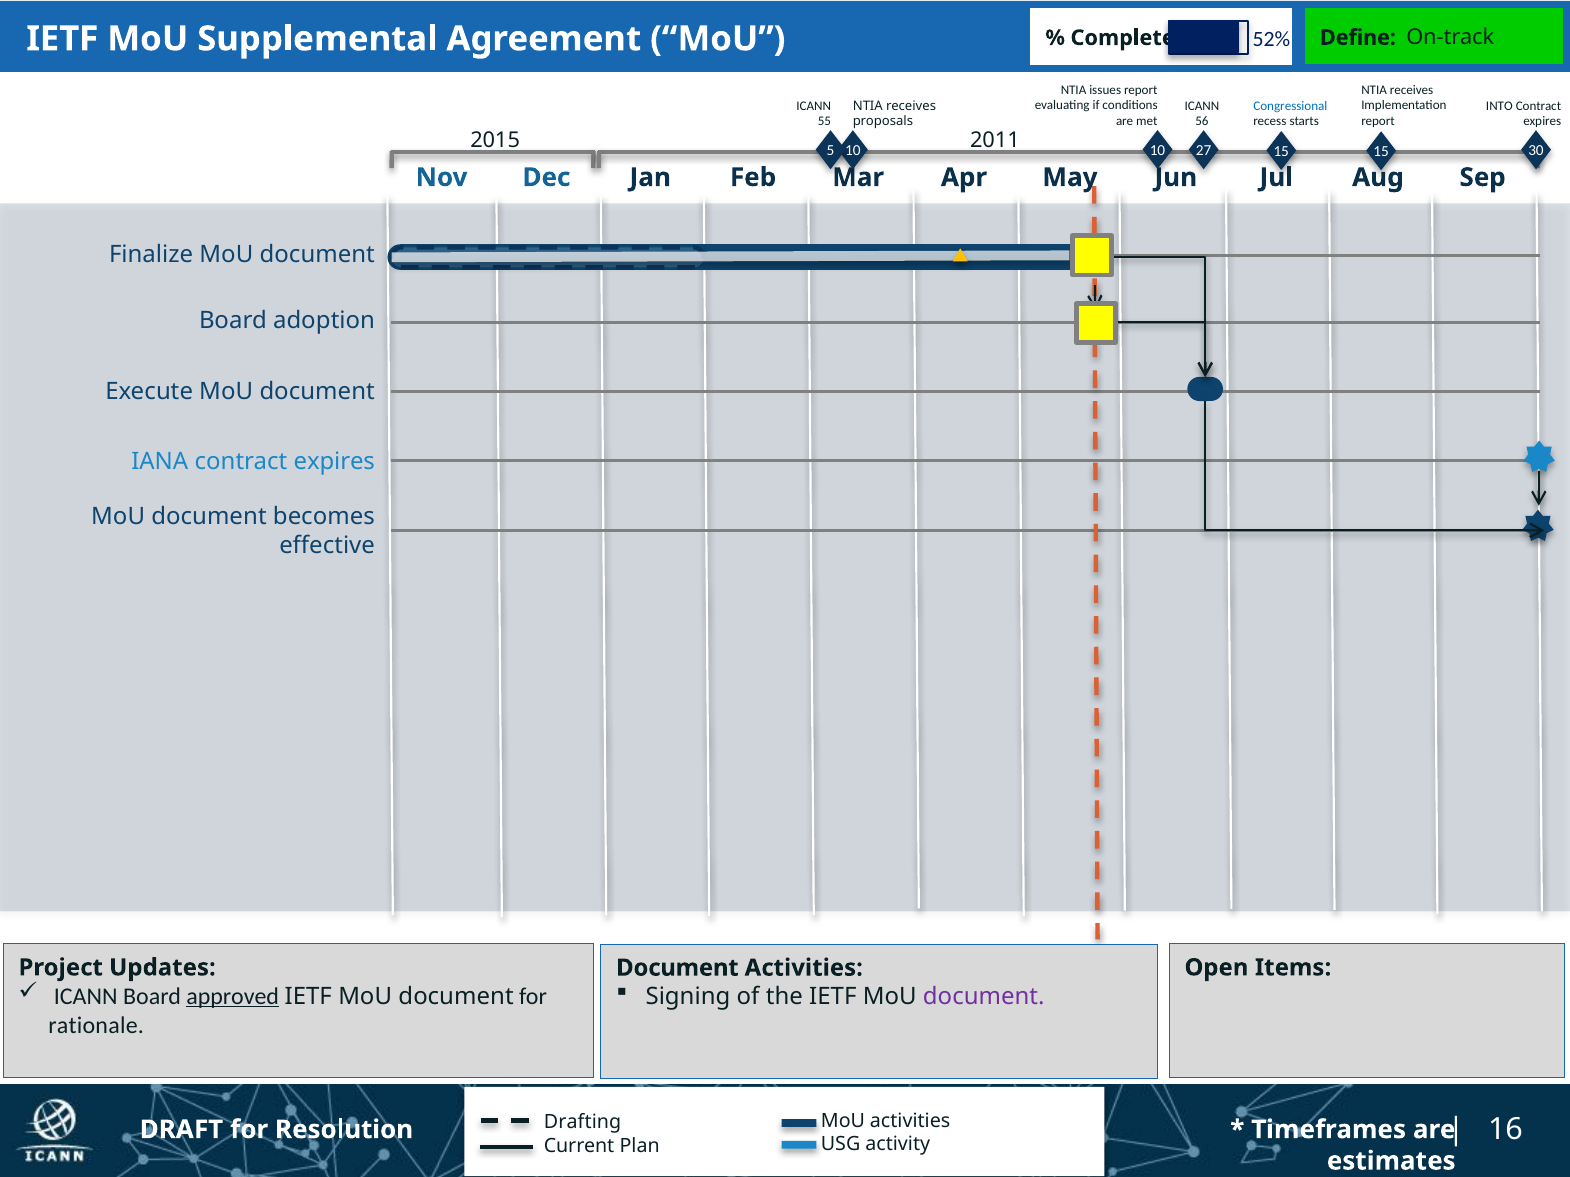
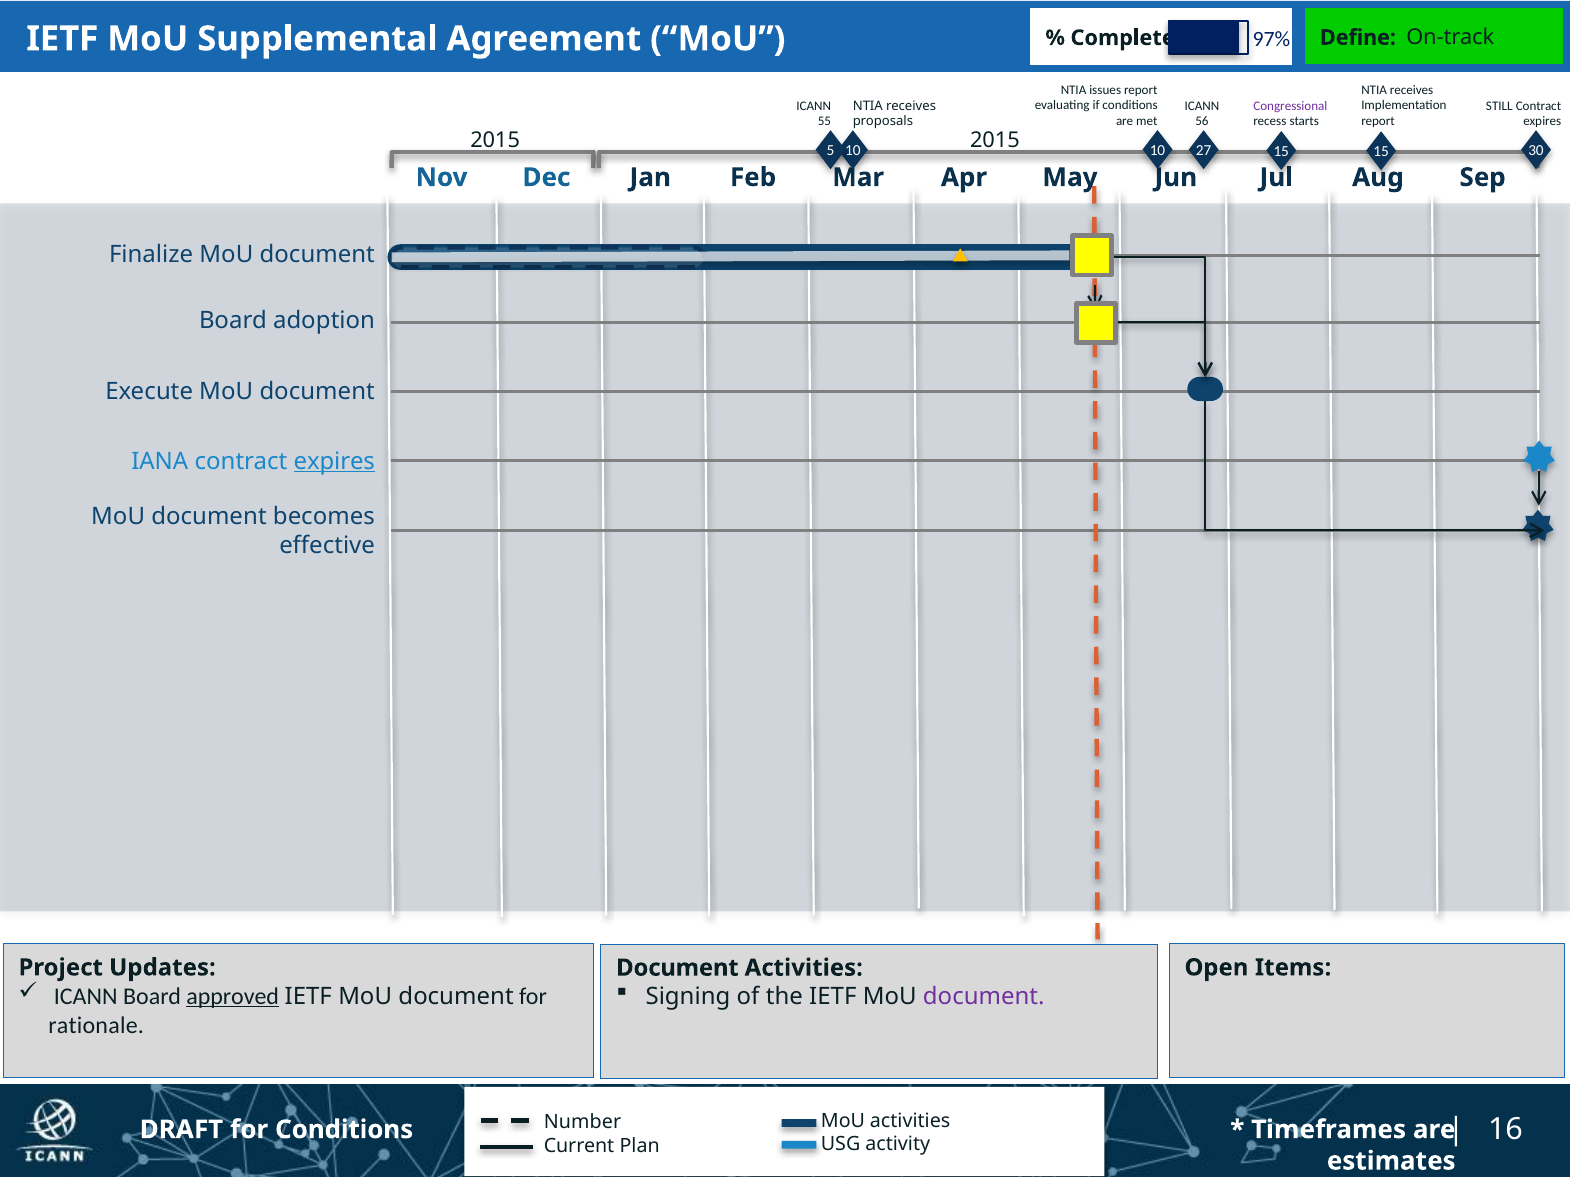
52%: 52% -> 97% (1271, 39)
Congressional colour: blue -> purple (1290, 106)
INTO: INTO -> STILL (1499, 106)
2011: 2011 -> 2015 (995, 140)
expires underline: none -> present (334, 461)
Drafting: Drafting -> Number (583, 1123)
for Resolution: Resolution -> Conditions (344, 1130)
